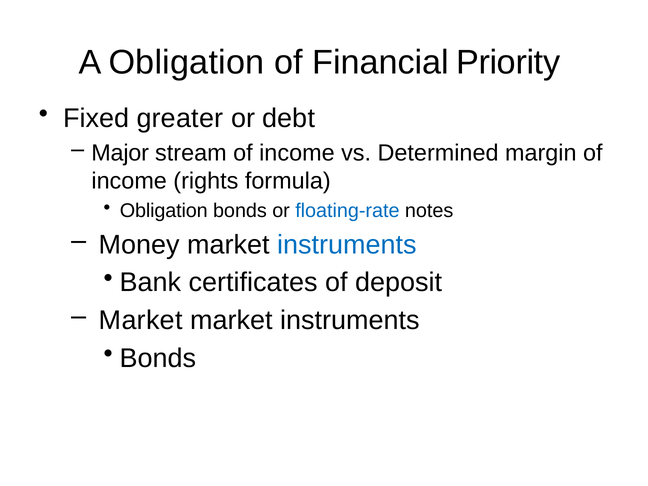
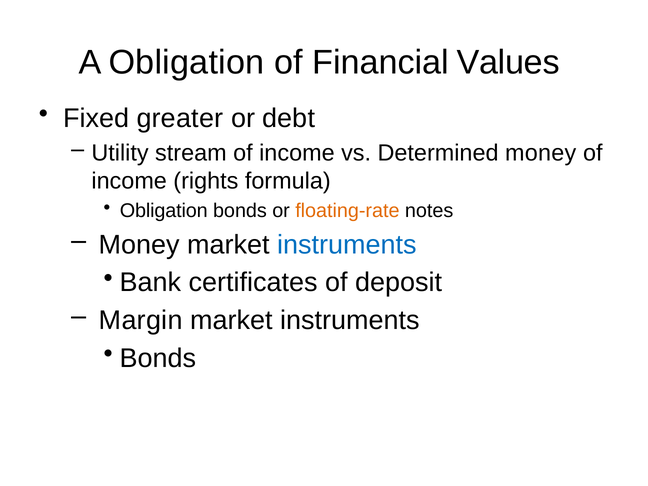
Priority: Priority -> Values (508, 62)
Major: Major -> Utility (120, 153)
Determined margin: margin -> money (541, 153)
floating-rate colour: blue -> orange (347, 211)
Market: Market -> Margin (141, 320)
